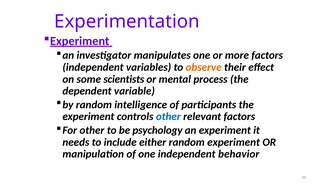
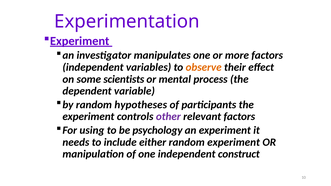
intelligence: intelligence -> hypotheses (141, 105)
other colour: blue -> purple (168, 117)
For other: other -> using (92, 130)
behavior: behavior -> construct (239, 154)
